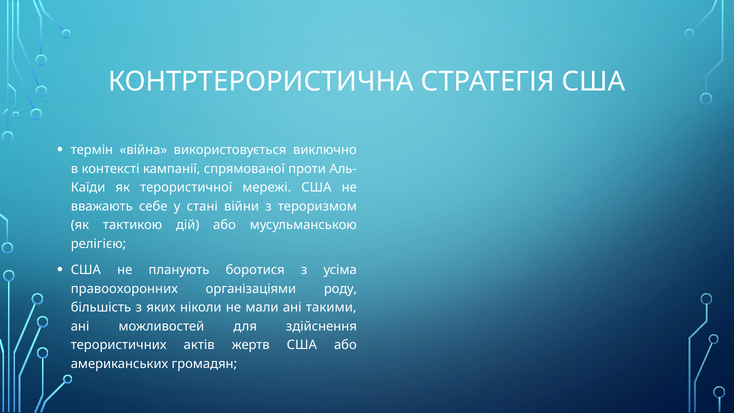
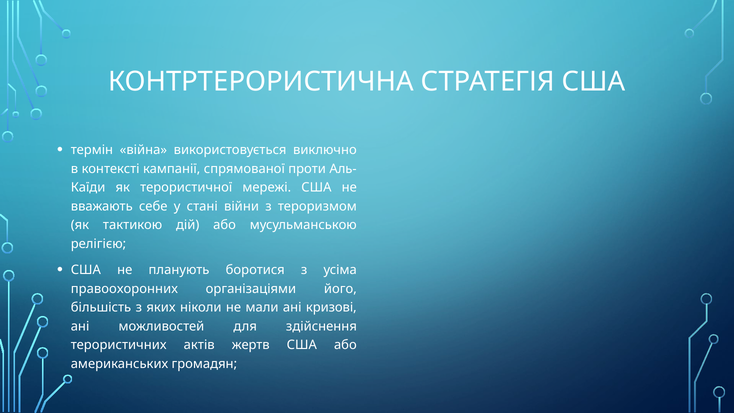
роду: роду -> його (340, 289)
такими: такими -> кризові (331, 307)
